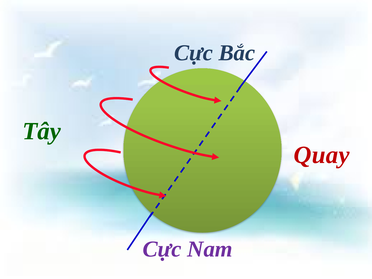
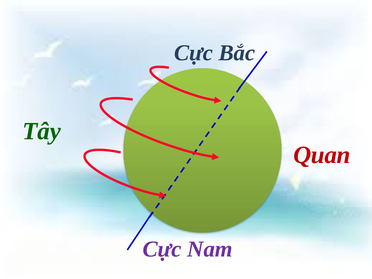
Quay: Quay -> Quan (322, 155)
